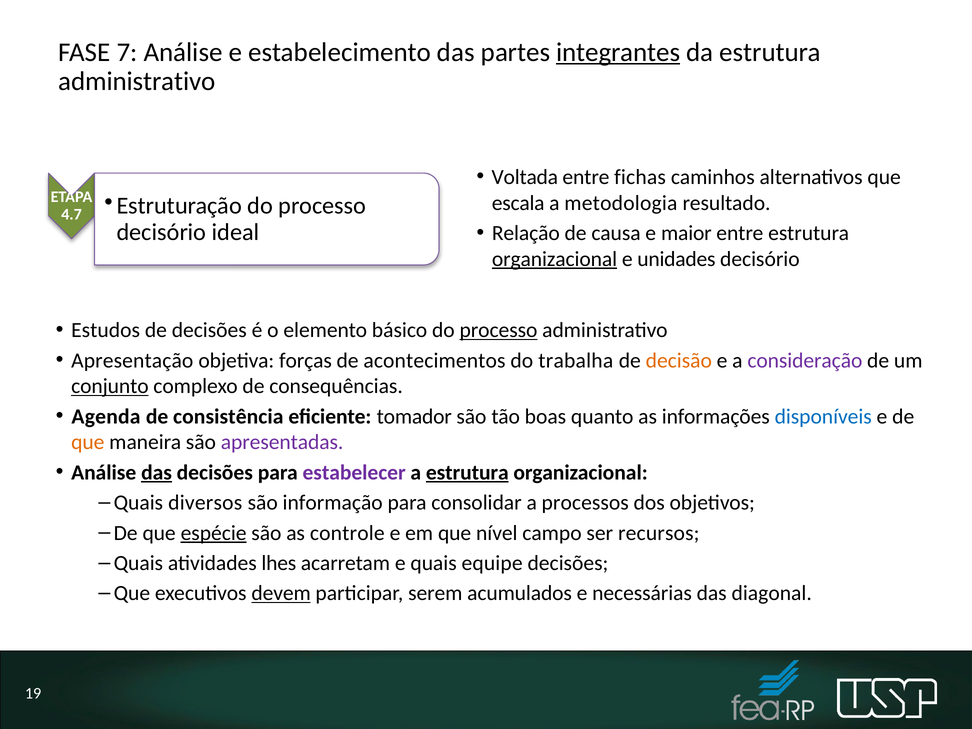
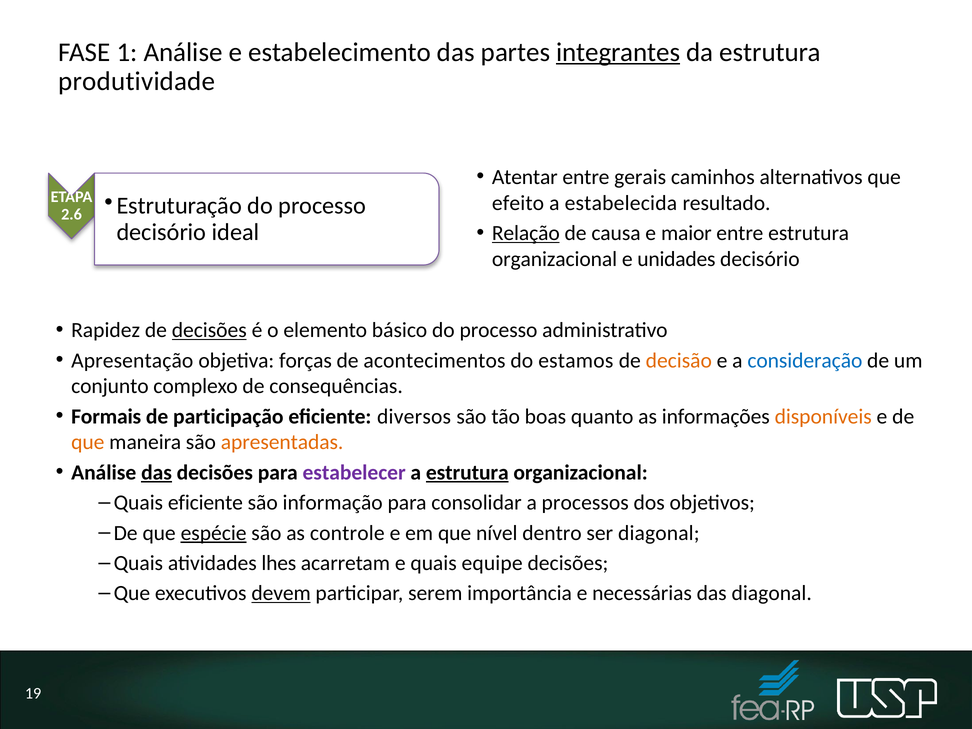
7: 7 -> 1 (127, 52)
administrativo: administrativo -> produtividade (137, 81)
Voltada: Voltada -> Atentar (525, 177)
fichas: fichas -> gerais (640, 177)
escala: escala -> efeito (518, 203)
metodologia: metodologia -> estabelecida (621, 203)
4.7: 4.7 -> 2.6 (72, 215)
Relação underline: none -> present (526, 233)
organizacional underline: present -> none (554, 259)
Estudos: Estudos -> Rapidez (106, 330)
decisões underline: none -> present (209, 330)
processo underline: present -> none (498, 330)
trabalha: trabalha -> estamos (576, 360)
consideração colour: purple -> blue (805, 360)
conjunto underline: present -> none (110, 386)
Agenda: Agenda -> Formais (106, 416)
consistência: consistência -> participação (228, 416)
tomador: tomador -> diversos (414, 416)
disponíveis colour: blue -> orange (823, 416)
apresentadas colour: purple -> orange (282, 442)
Quais diversos: diversos -> eficiente (205, 503)
campo: campo -> dentro (552, 533)
ser recursos: recursos -> diagonal (659, 533)
acumulados: acumulados -> importância (520, 593)
